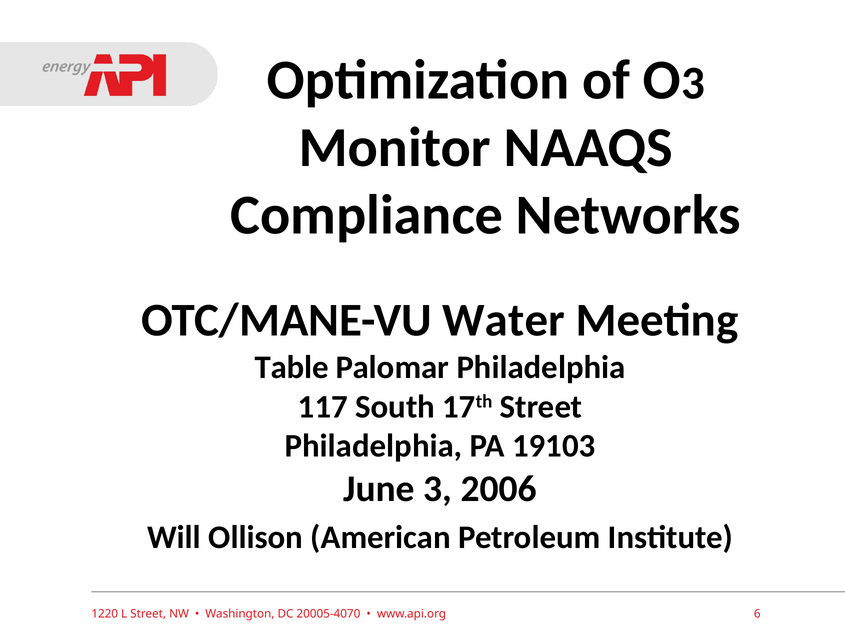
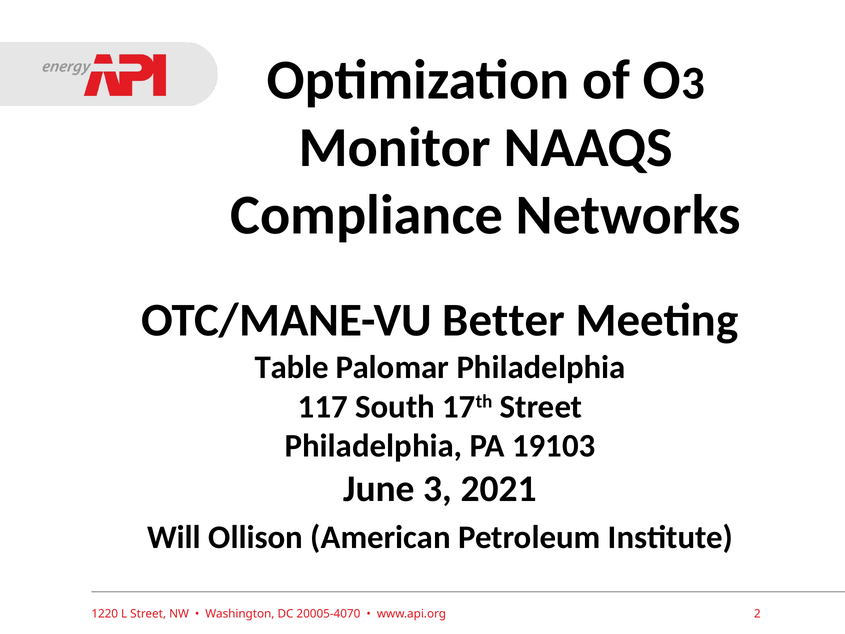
Water: Water -> Better (504, 320)
2006: 2006 -> 2021 (499, 489)
6: 6 -> 2 (757, 613)
